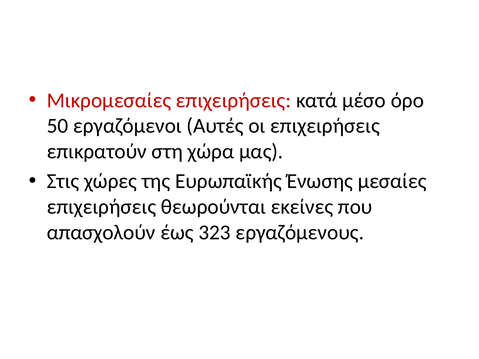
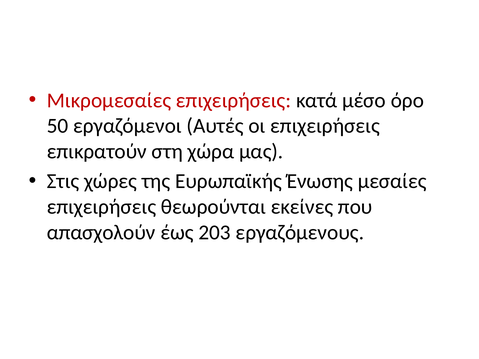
323: 323 -> 203 (215, 233)
